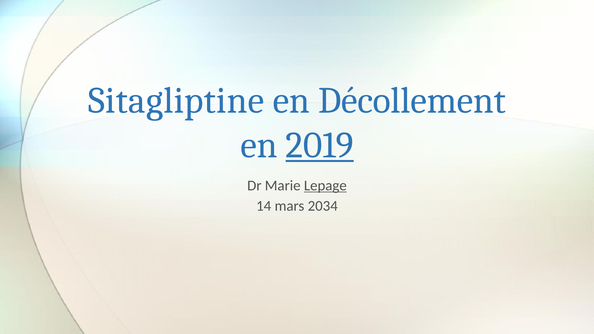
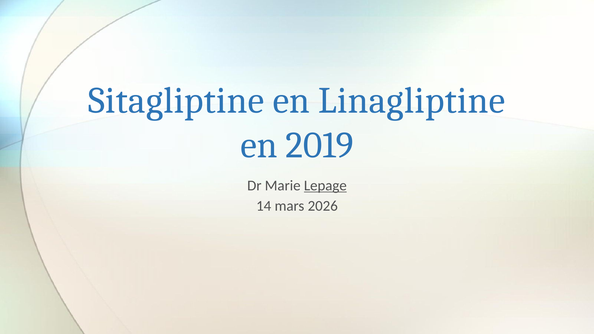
Décollement: Décollement -> Linagliptine (412, 101)
2019 underline: present -> none (320, 145)
2034: 2034 -> 2026 (323, 206)
